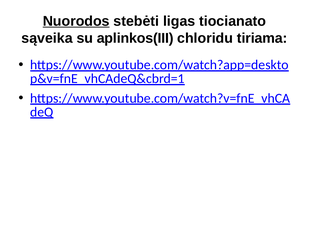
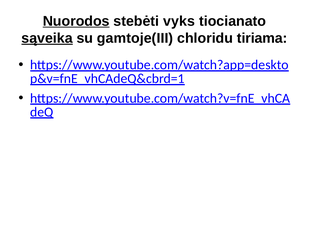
ligas: ligas -> vyks (179, 21)
sąveika underline: none -> present (47, 38)
aplinkos(III: aplinkos(III -> gamtoje(III (135, 38)
